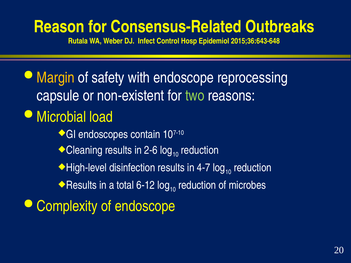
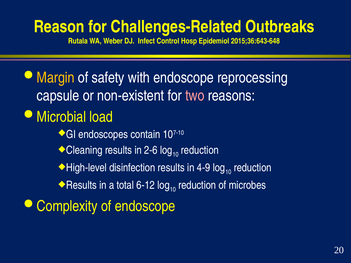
Consensus-Related: Consensus-Related -> Challenges-Related (176, 27)
two colour: light green -> pink (195, 96)
4-7: 4-7 -> 4-9 (204, 168)
